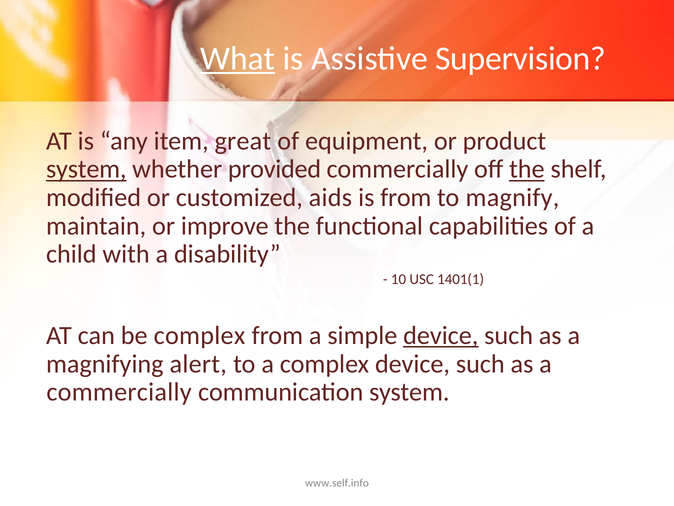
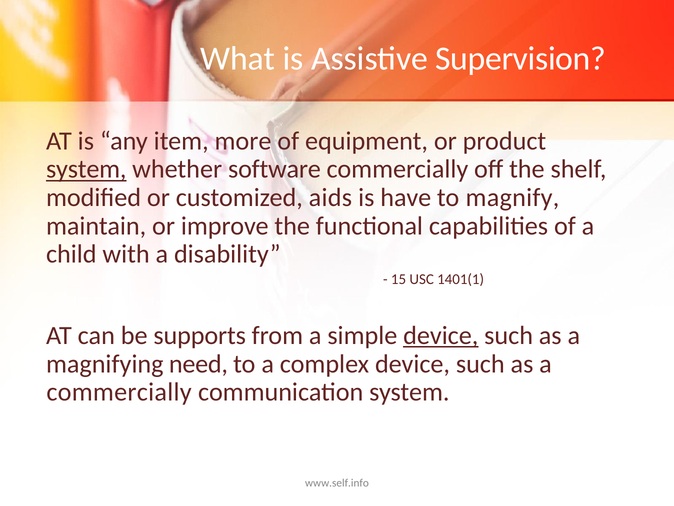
What underline: present -> none (238, 59)
great: great -> more (243, 141)
provided: provided -> software (274, 169)
the underline: present -> none (527, 169)
is from: from -> have (406, 197)
10: 10 -> 15 (398, 279)
be complex: complex -> supports (200, 335)
alert: alert -> need (198, 364)
